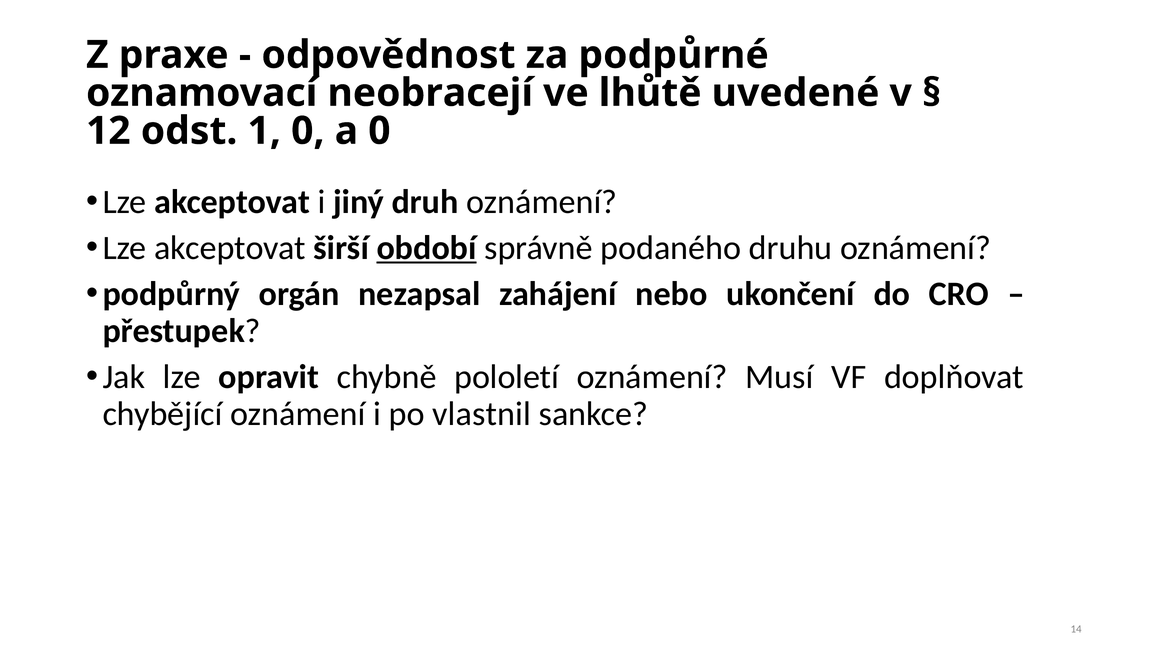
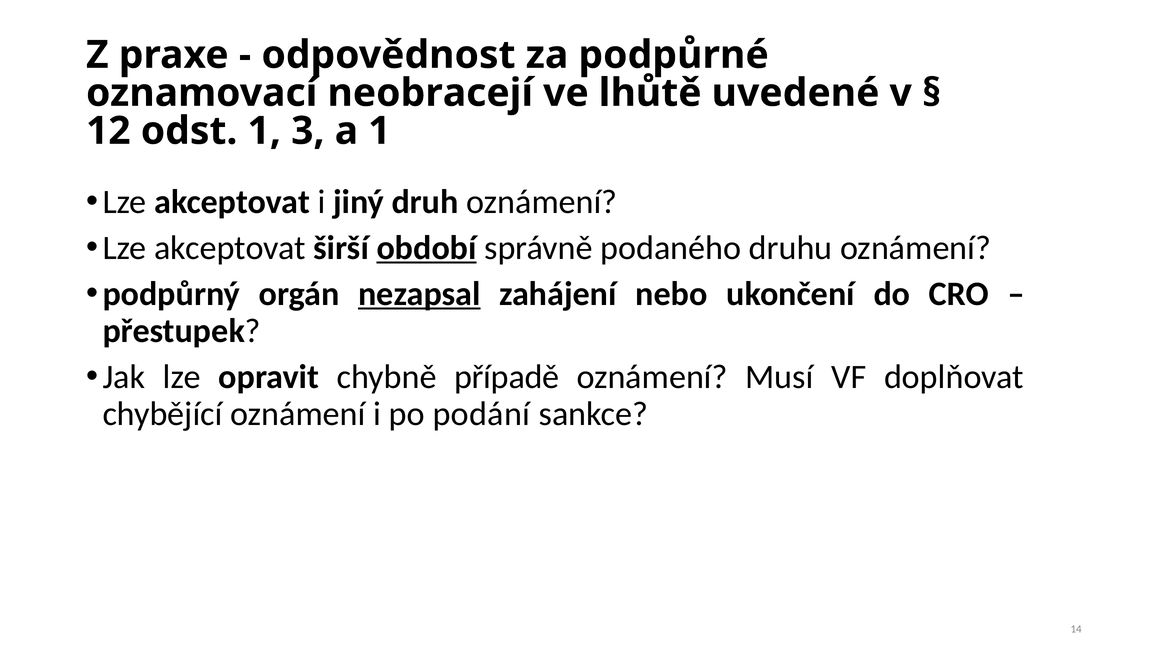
1 0: 0 -> 3 (308, 131)
a 0: 0 -> 1 (379, 131)
nezapsal underline: none -> present (419, 294)
pololetí: pololetí -> případě (507, 377)
vlastnil: vlastnil -> podání (481, 414)
